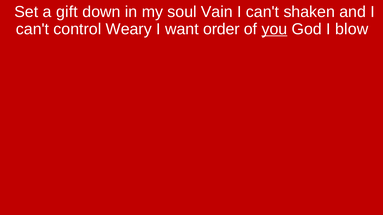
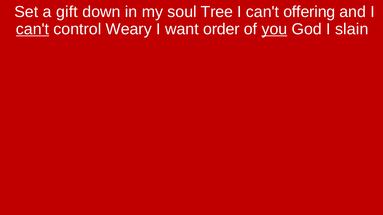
Vain: Vain -> Tree (217, 12)
shaken: shaken -> offering (309, 12)
can't underline: none -> present (33, 29)
blow: blow -> slain (352, 29)
